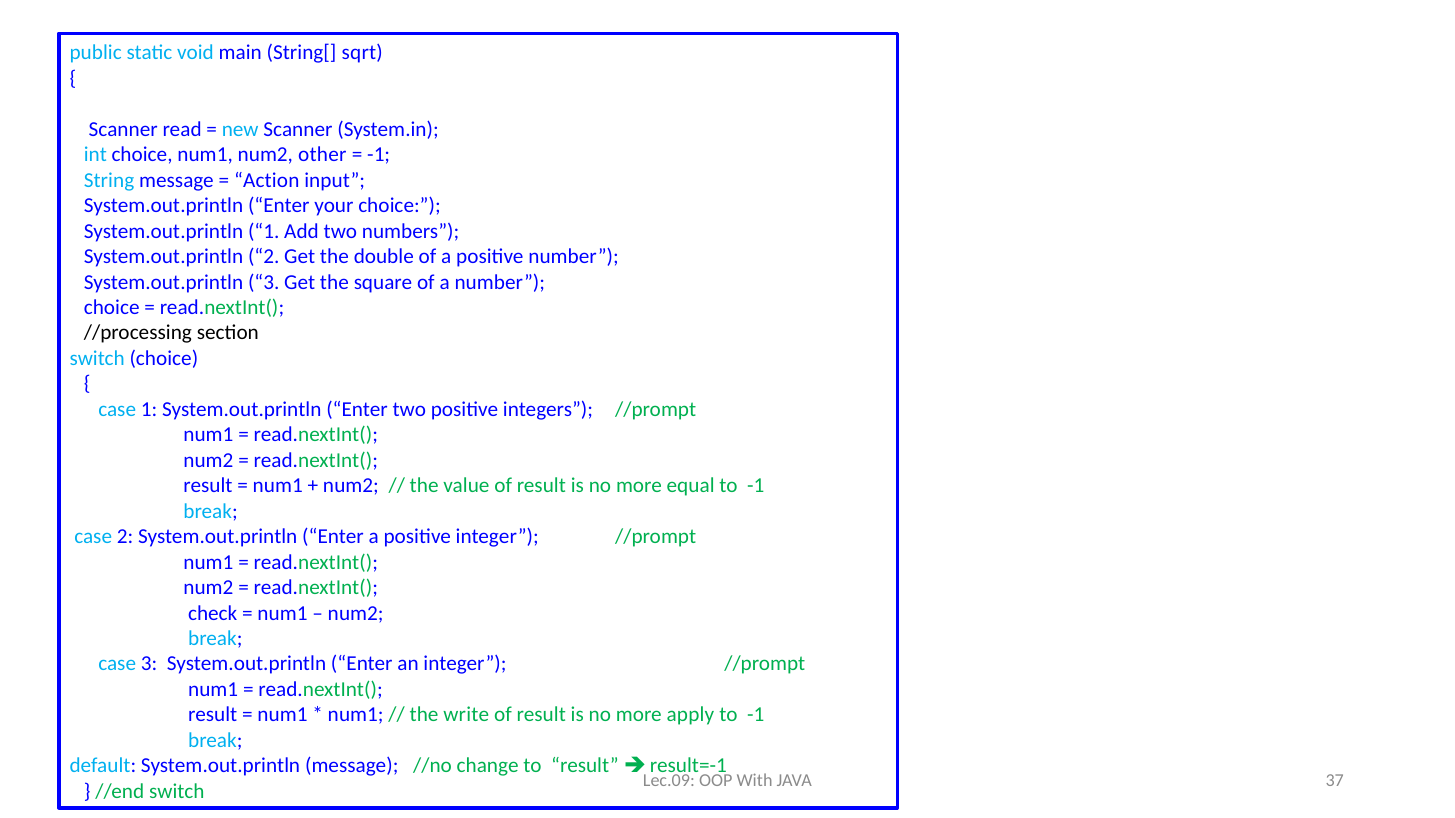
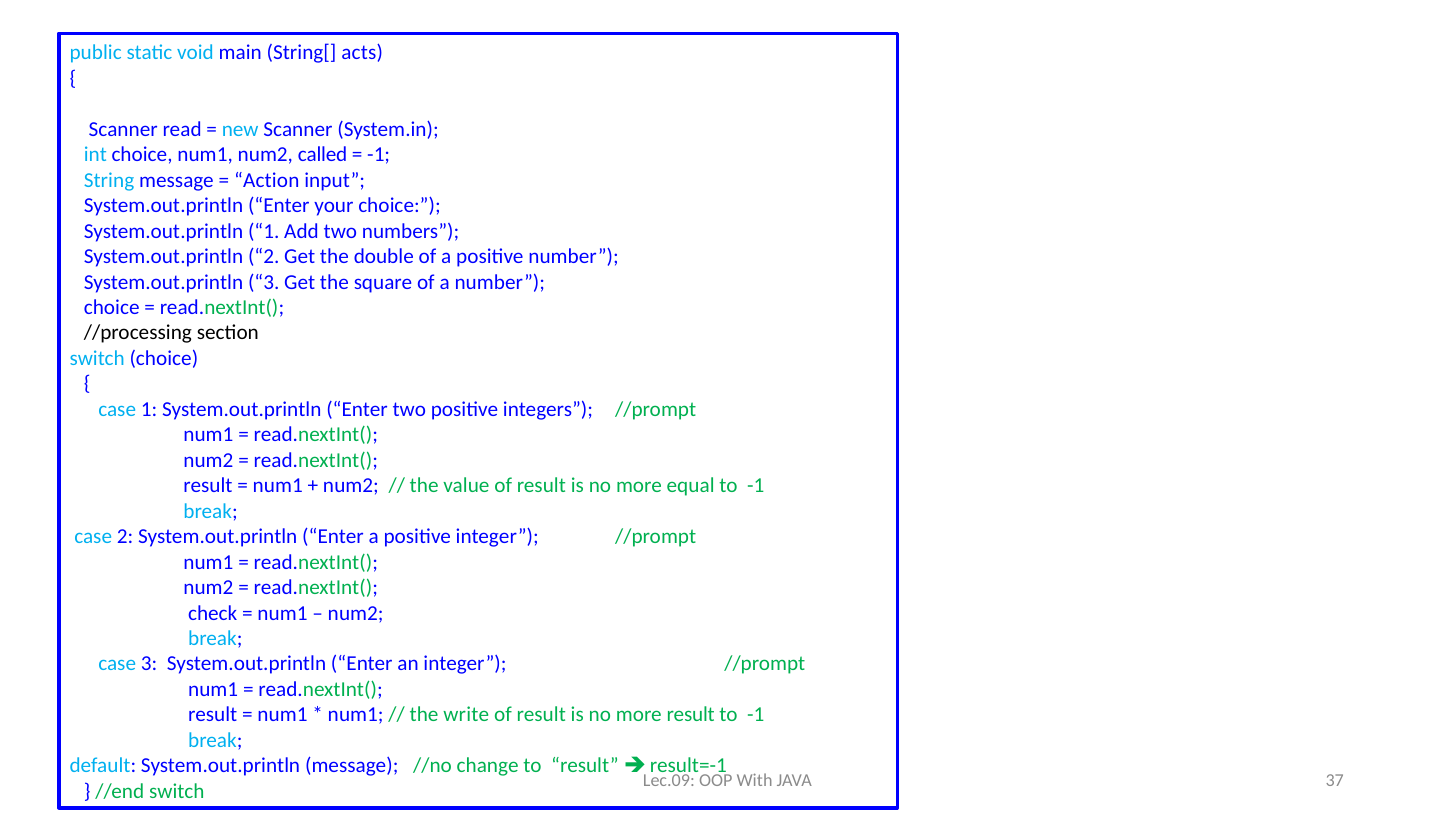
sqrt: sqrt -> acts (362, 53)
other: other -> called (323, 155)
more apply: apply -> result (691, 715)
